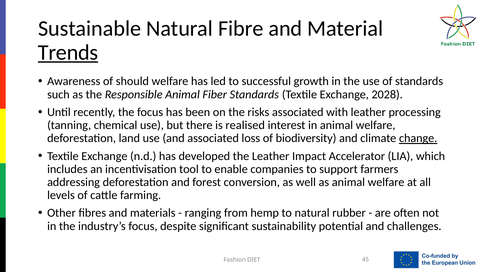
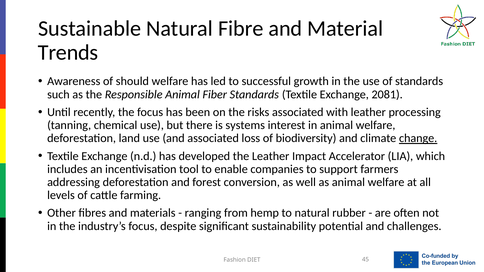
Trends underline: present -> none (68, 53)
2028: 2028 -> 2081 (387, 94)
realised: realised -> systems (245, 125)
